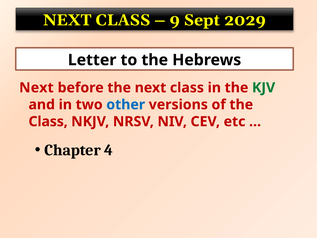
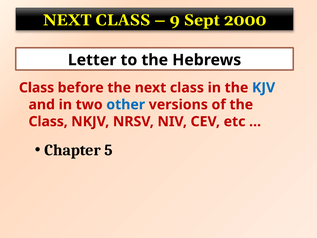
2029: 2029 -> 2000 (245, 20)
Next: Next -> Class (37, 88)
KJV colour: green -> blue (264, 88)
4: 4 -> 5 (108, 150)
